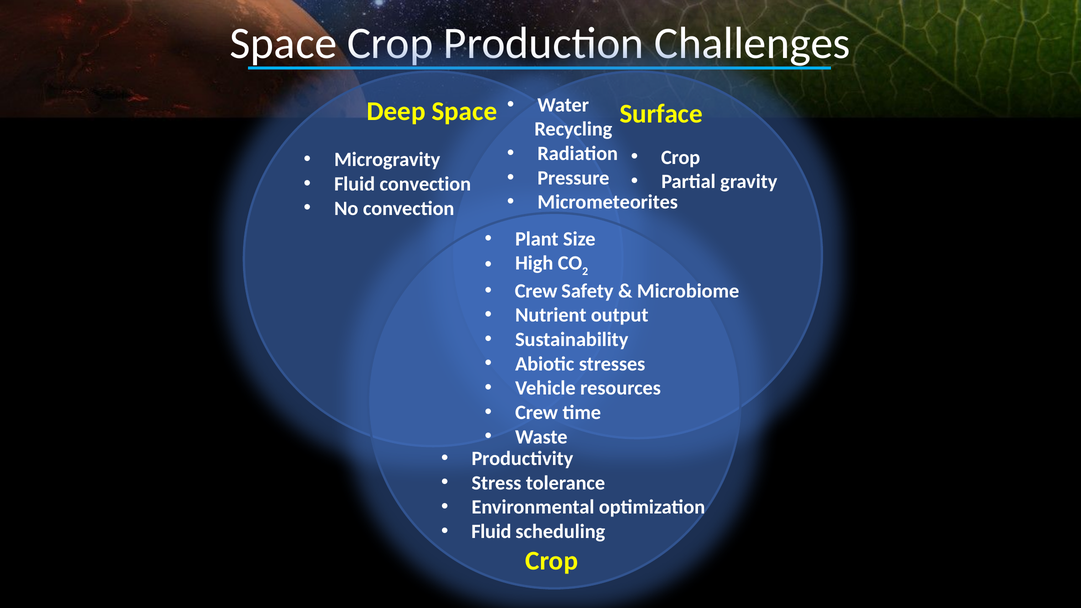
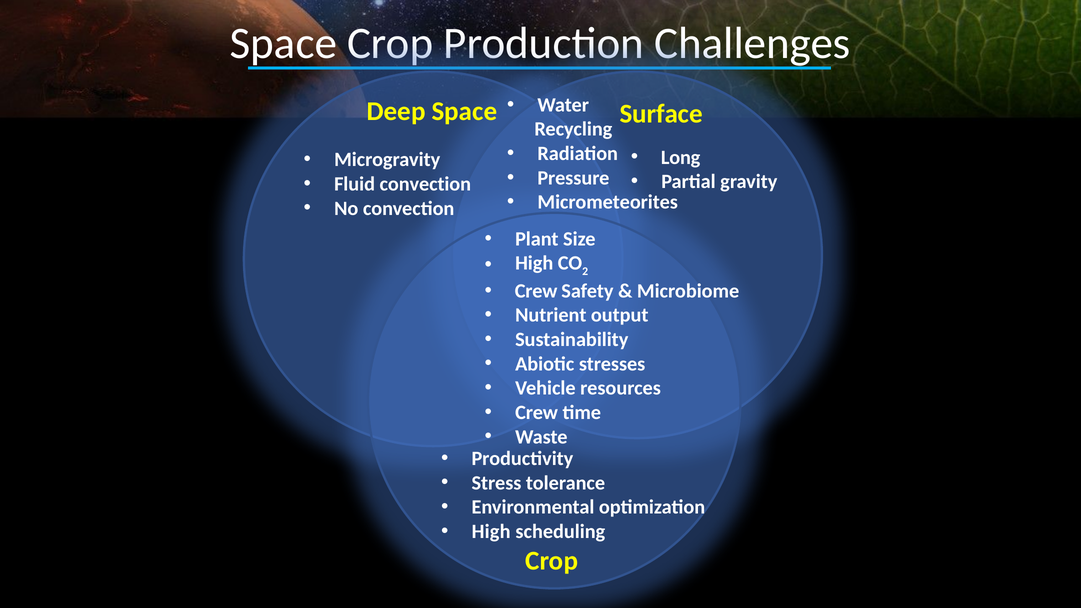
Crop: Crop -> Long (681, 157)
Fluid: Fluid -> High (491, 532)
